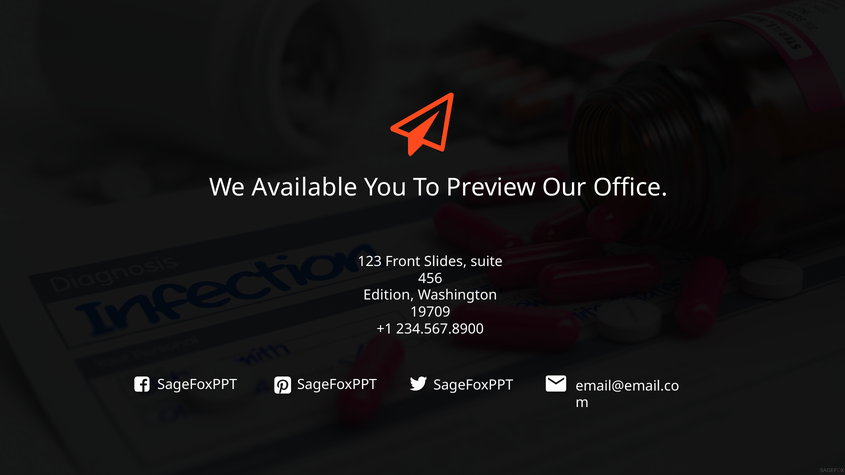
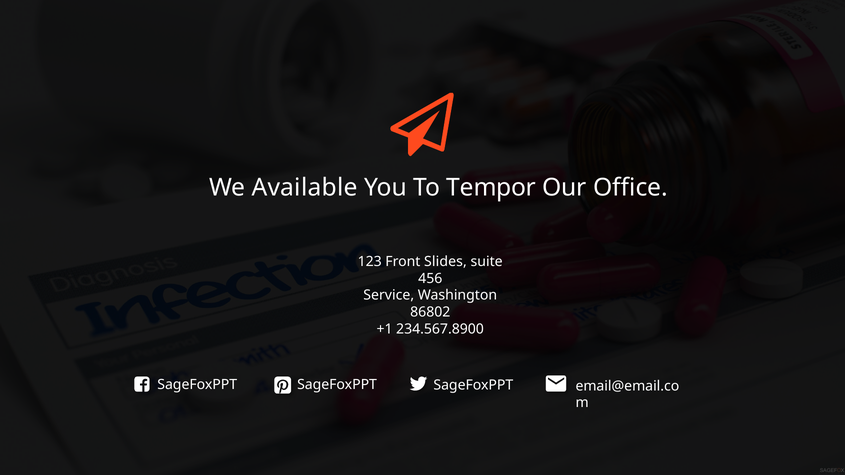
Preview: Preview -> Tempor (491, 188)
Edition: Edition -> Service (389, 295)
19709: 19709 -> 86802 (430, 312)
